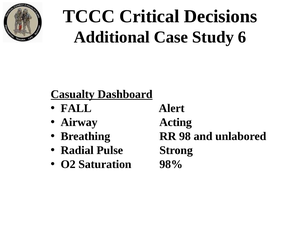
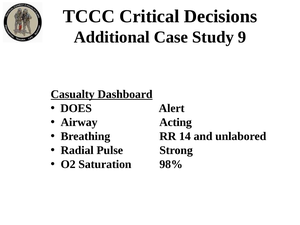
6: 6 -> 9 (242, 37)
FALL: FALL -> DOES (76, 108)
98: 98 -> 14 (185, 136)
